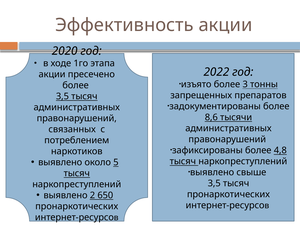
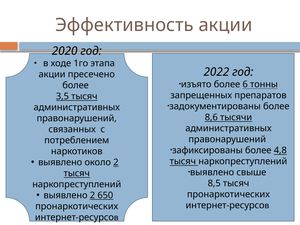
3: 3 -> 6 (245, 84)
около 5: 5 -> 2 (116, 162)
3,5: 3,5 -> 8,5 (214, 183)
